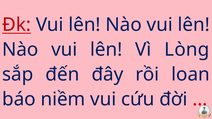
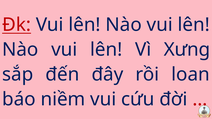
Lòng: Lòng -> Xưng (187, 50)
